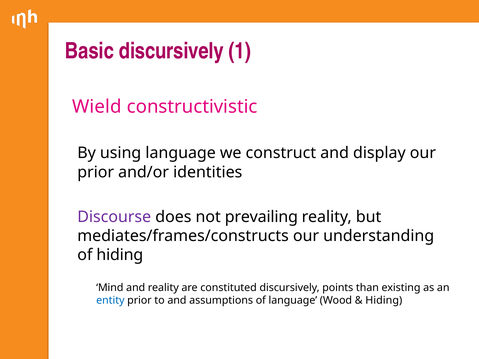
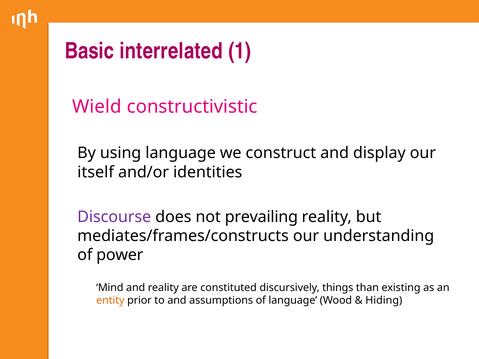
Basic discursively: discursively -> interrelated (171, 51)
prior: prior -> itself (96, 172)
of hiding: hiding -> power (120, 255)
points: points -> things (338, 288)
entity colour: blue -> orange (110, 301)
